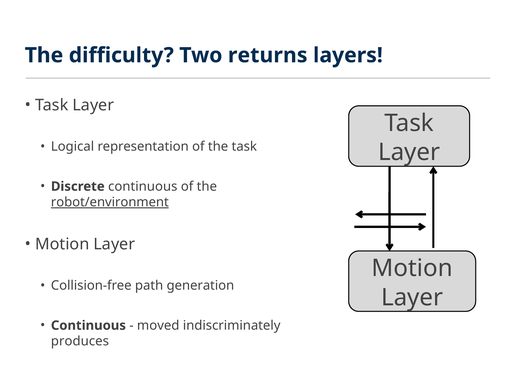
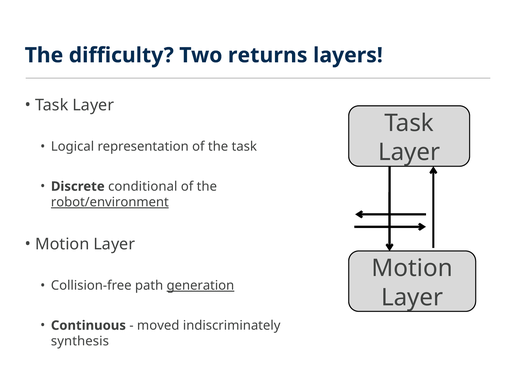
Discrete continuous: continuous -> conditional (143, 186)
generation underline: none -> present (200, 286)
produces: produces -> synthesis (80, 341)
